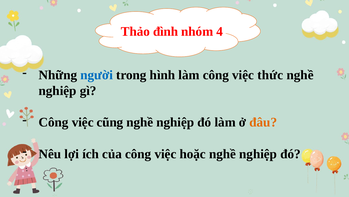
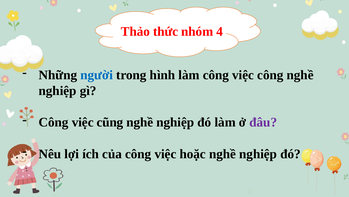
đình: đình -> thức (166, 31)
việc thức: thức -> công (270, 75)
đâu colour: orange -> purple (263, 122)
